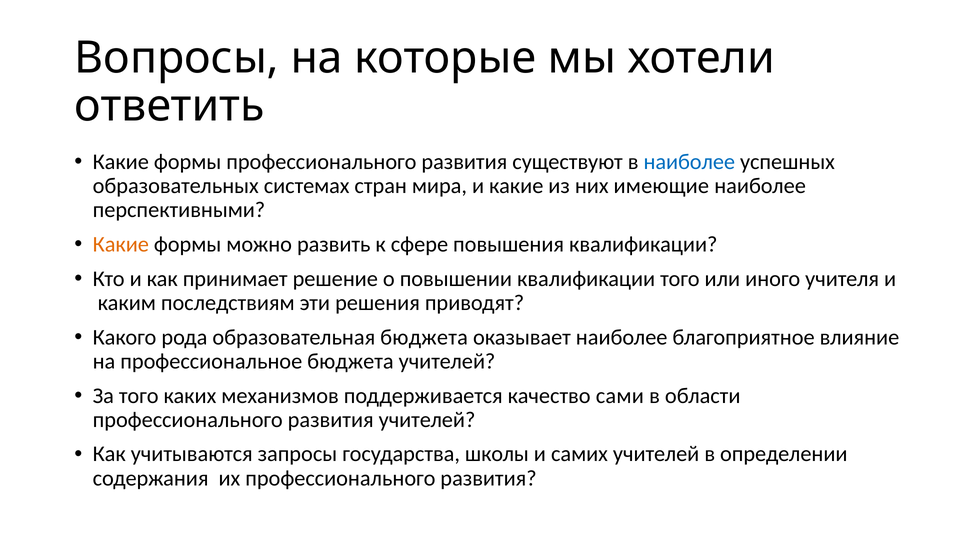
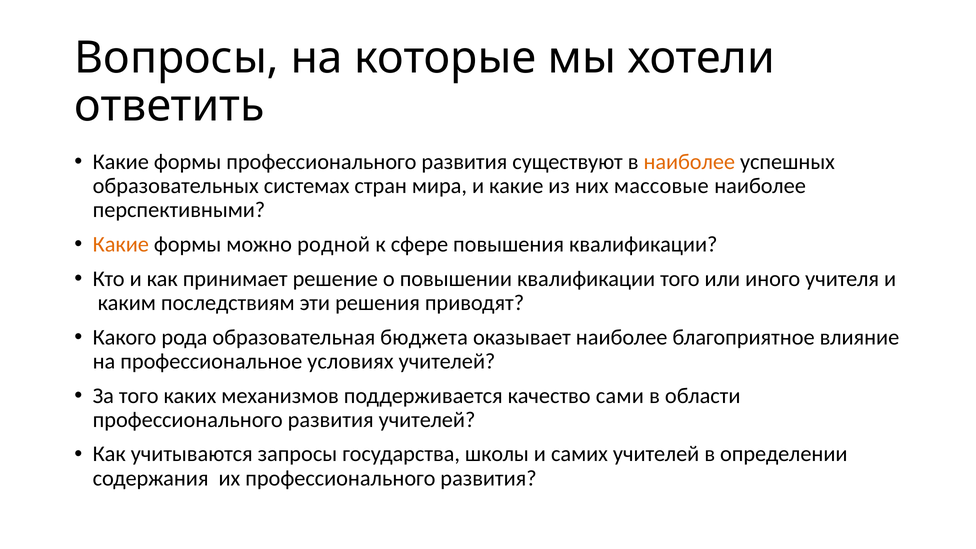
наиболее colour: blue -> orange (689, 162)
имеющие: имеющие -> массовые (661, 186)
развить: развить -> родной (334, 244)
профессиональное бюджета: бюджета -> условиях (350, 361)
